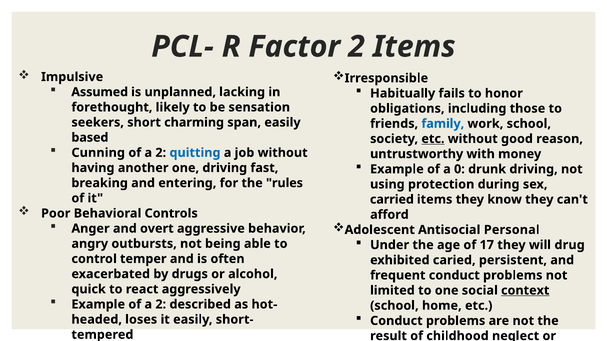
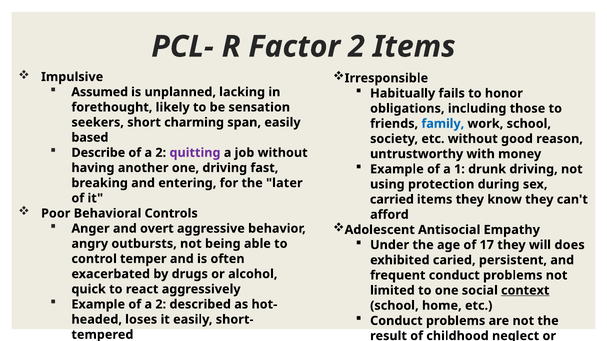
etc underline: present -> none (433, 139)
Cunning: Cunning -> Describe (98, 153)
quitting colour: blue -> purple (195, 153)
0: 0 -> 1 (459, 169)
the rules: rules -> later (284, 183)
Personal: Personal -> Empathy (512, 230)
drug: drug -> does (570, 245)
